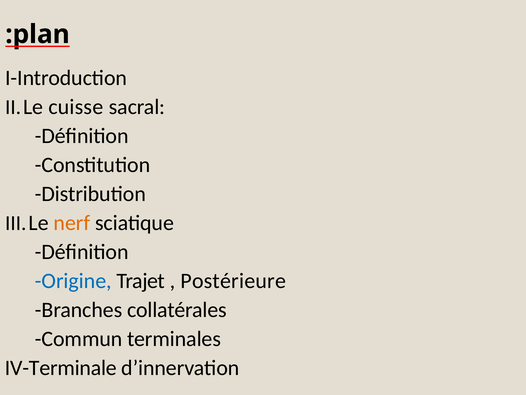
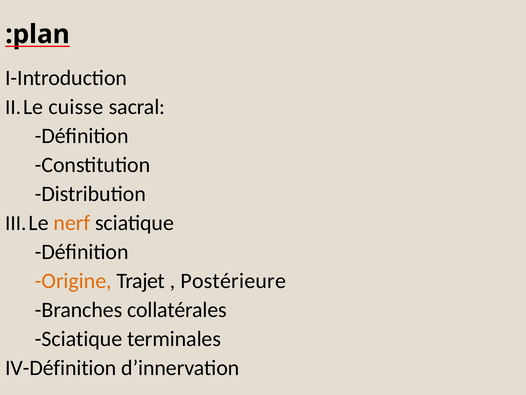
Origine colour: blue -> orange (73, 281)
Commun: Commun -> Sciatique (79, 338)
IV-Terminale: IV-Terminale -> IV-Définition (61, 367)
